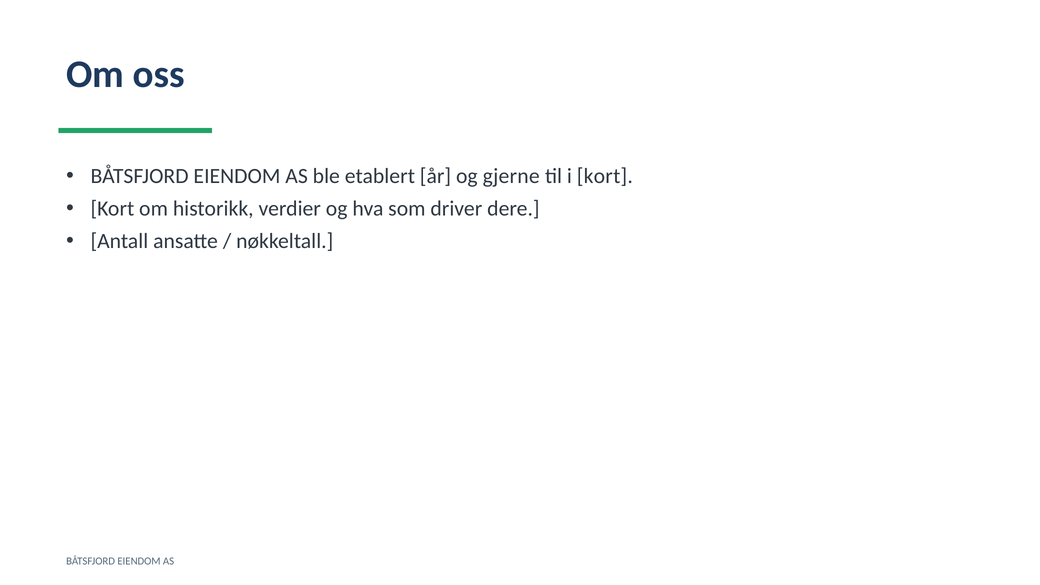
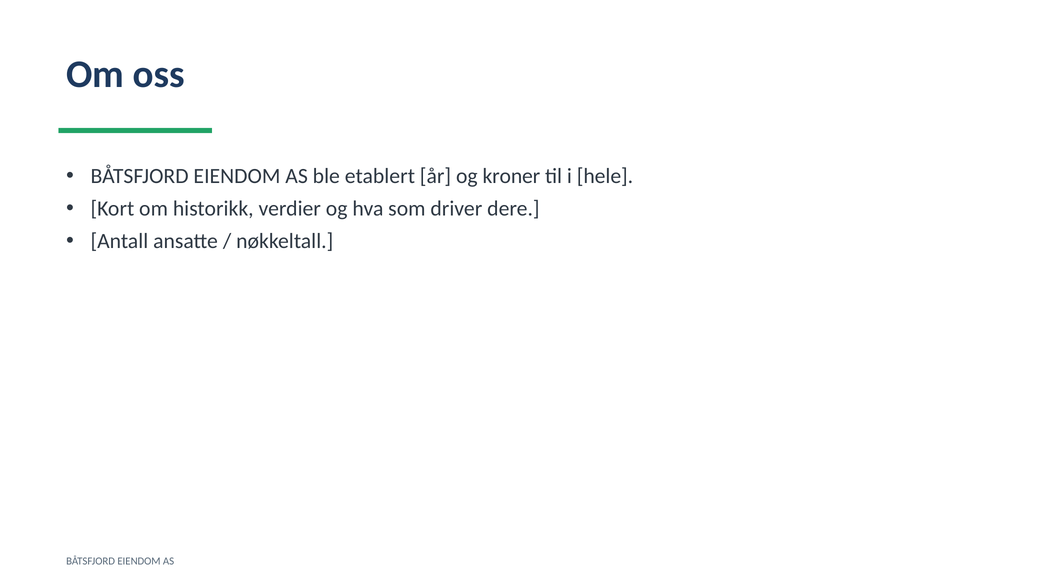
gjerne: gjerne -> kroner (511, 176)
i kort: kort -> hele (605, 176)
